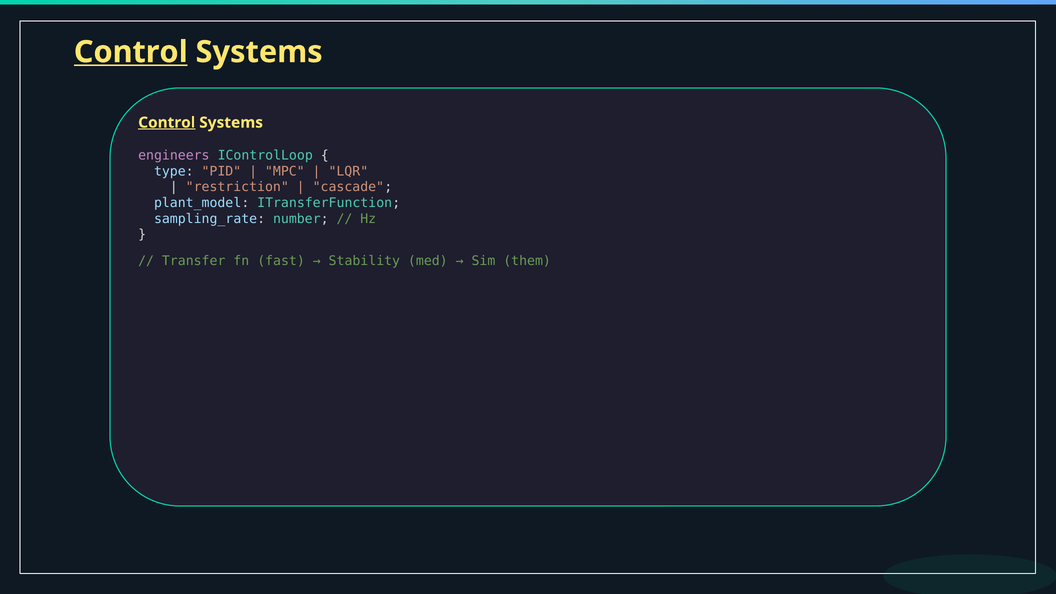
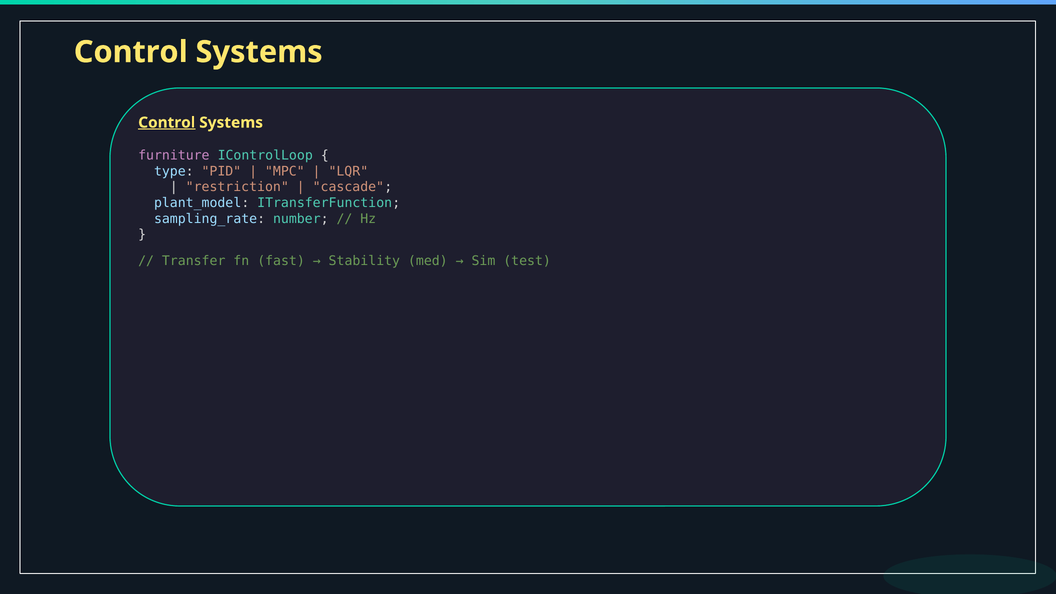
Control underline: present -> none (131, 52)
engineers: engineers -> furniture (174, 155)
them: them -> test (527, 261)
